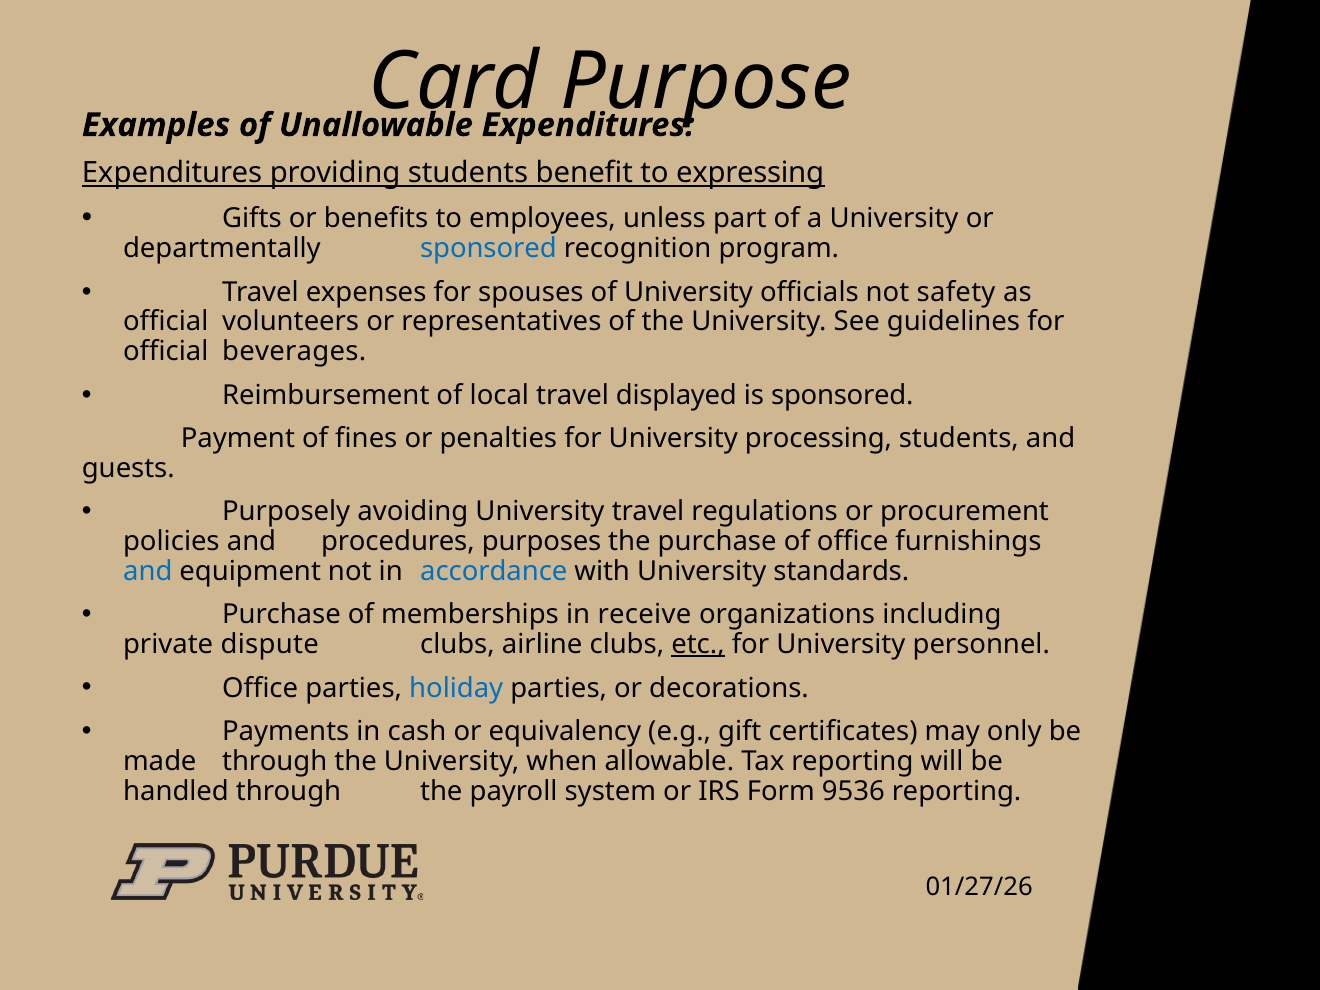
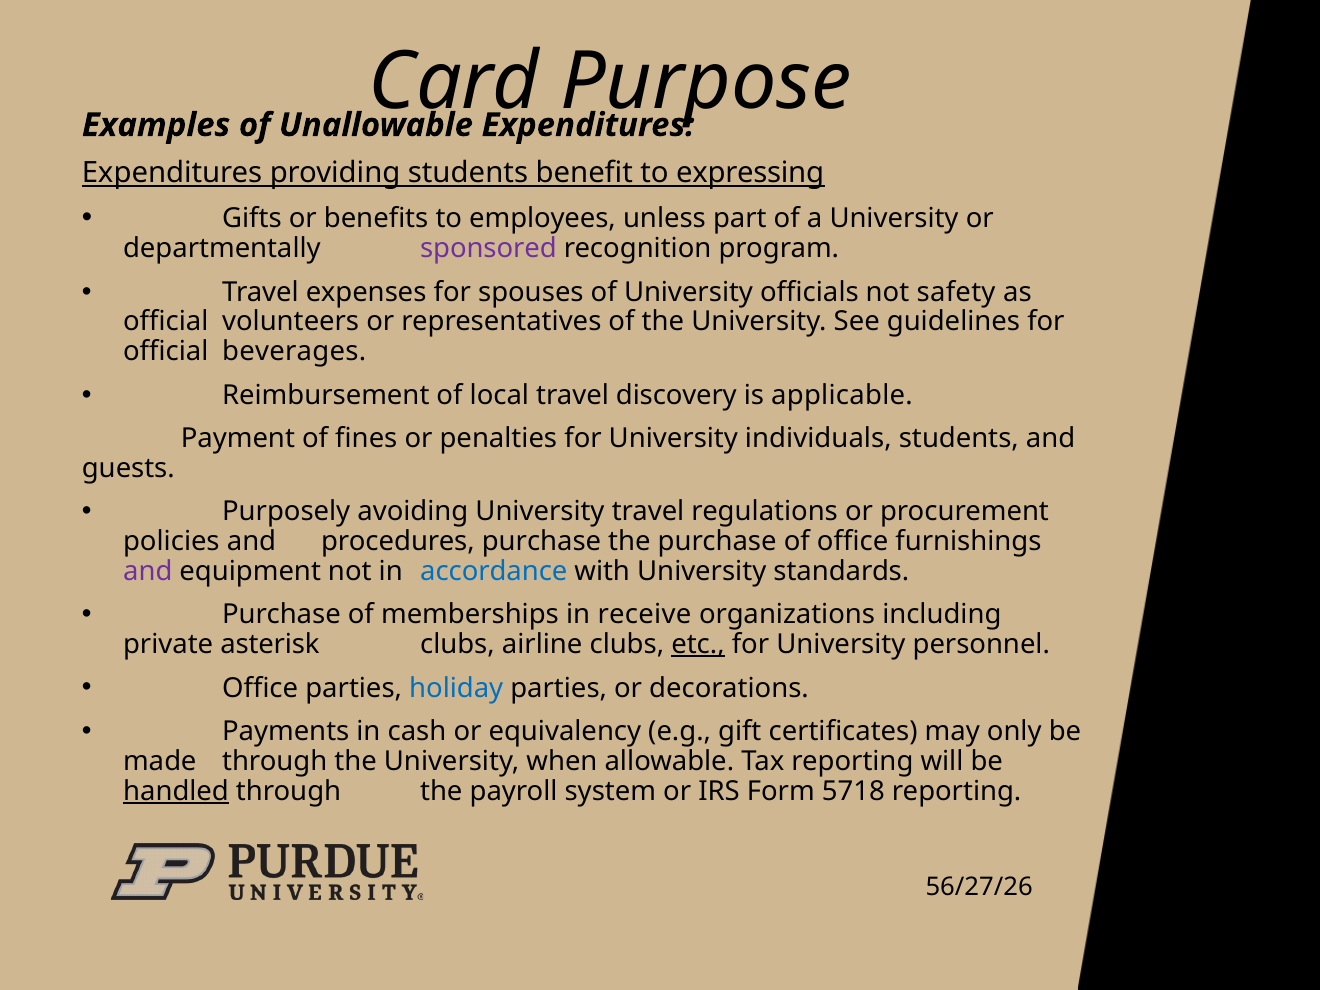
sponsored colour: blue -> purple (488, 249)
displayed: displayed -> discovery (676, 395)
is sponsored: sponsored -> applicable (842, 395)
processing: processing -> individuals (818, 439)
procedures purposes: purposes -> purchase (542, 542)
and colour: blue -> purple (148, 571)
dispute: dispute -> asterisk (270, 644)
handled underline: none -> present (176, 791)
9536: 9536 -> 5718 (853, 791)
01/27/26: 01/27/26 -> 56/27/26 (979, 887)
